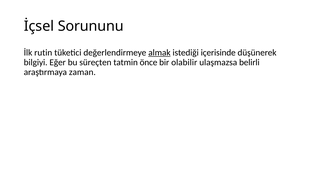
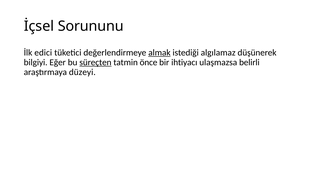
rutin: rutin -> edici (43, 53)
içerisinde: içerisinde -> algılamaz (218, 53)
süreçten underline: none -> present (95, 63)
olabilir: olabilir -> ihtiyacı (184, 63)
zaman: zaman -> düzeyi (82, 72)
